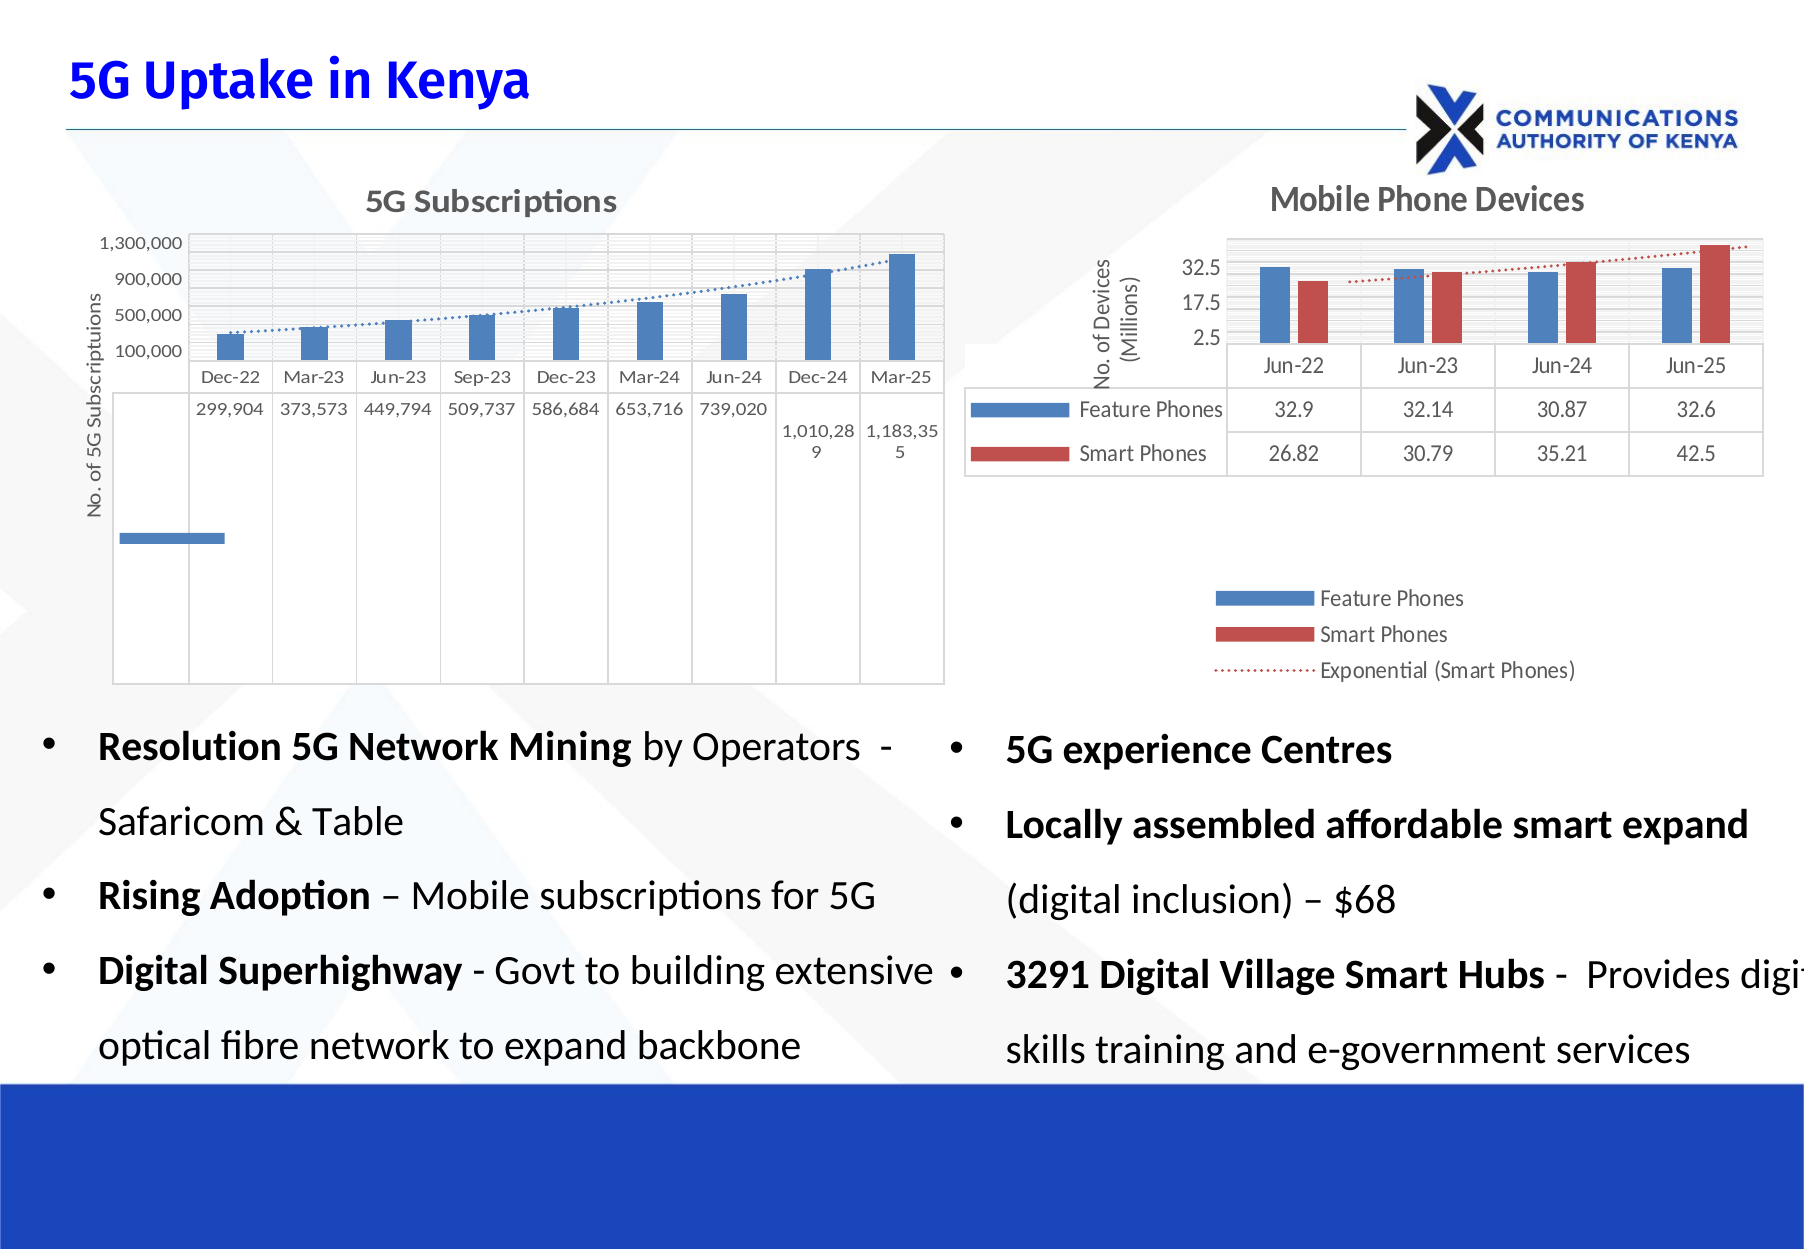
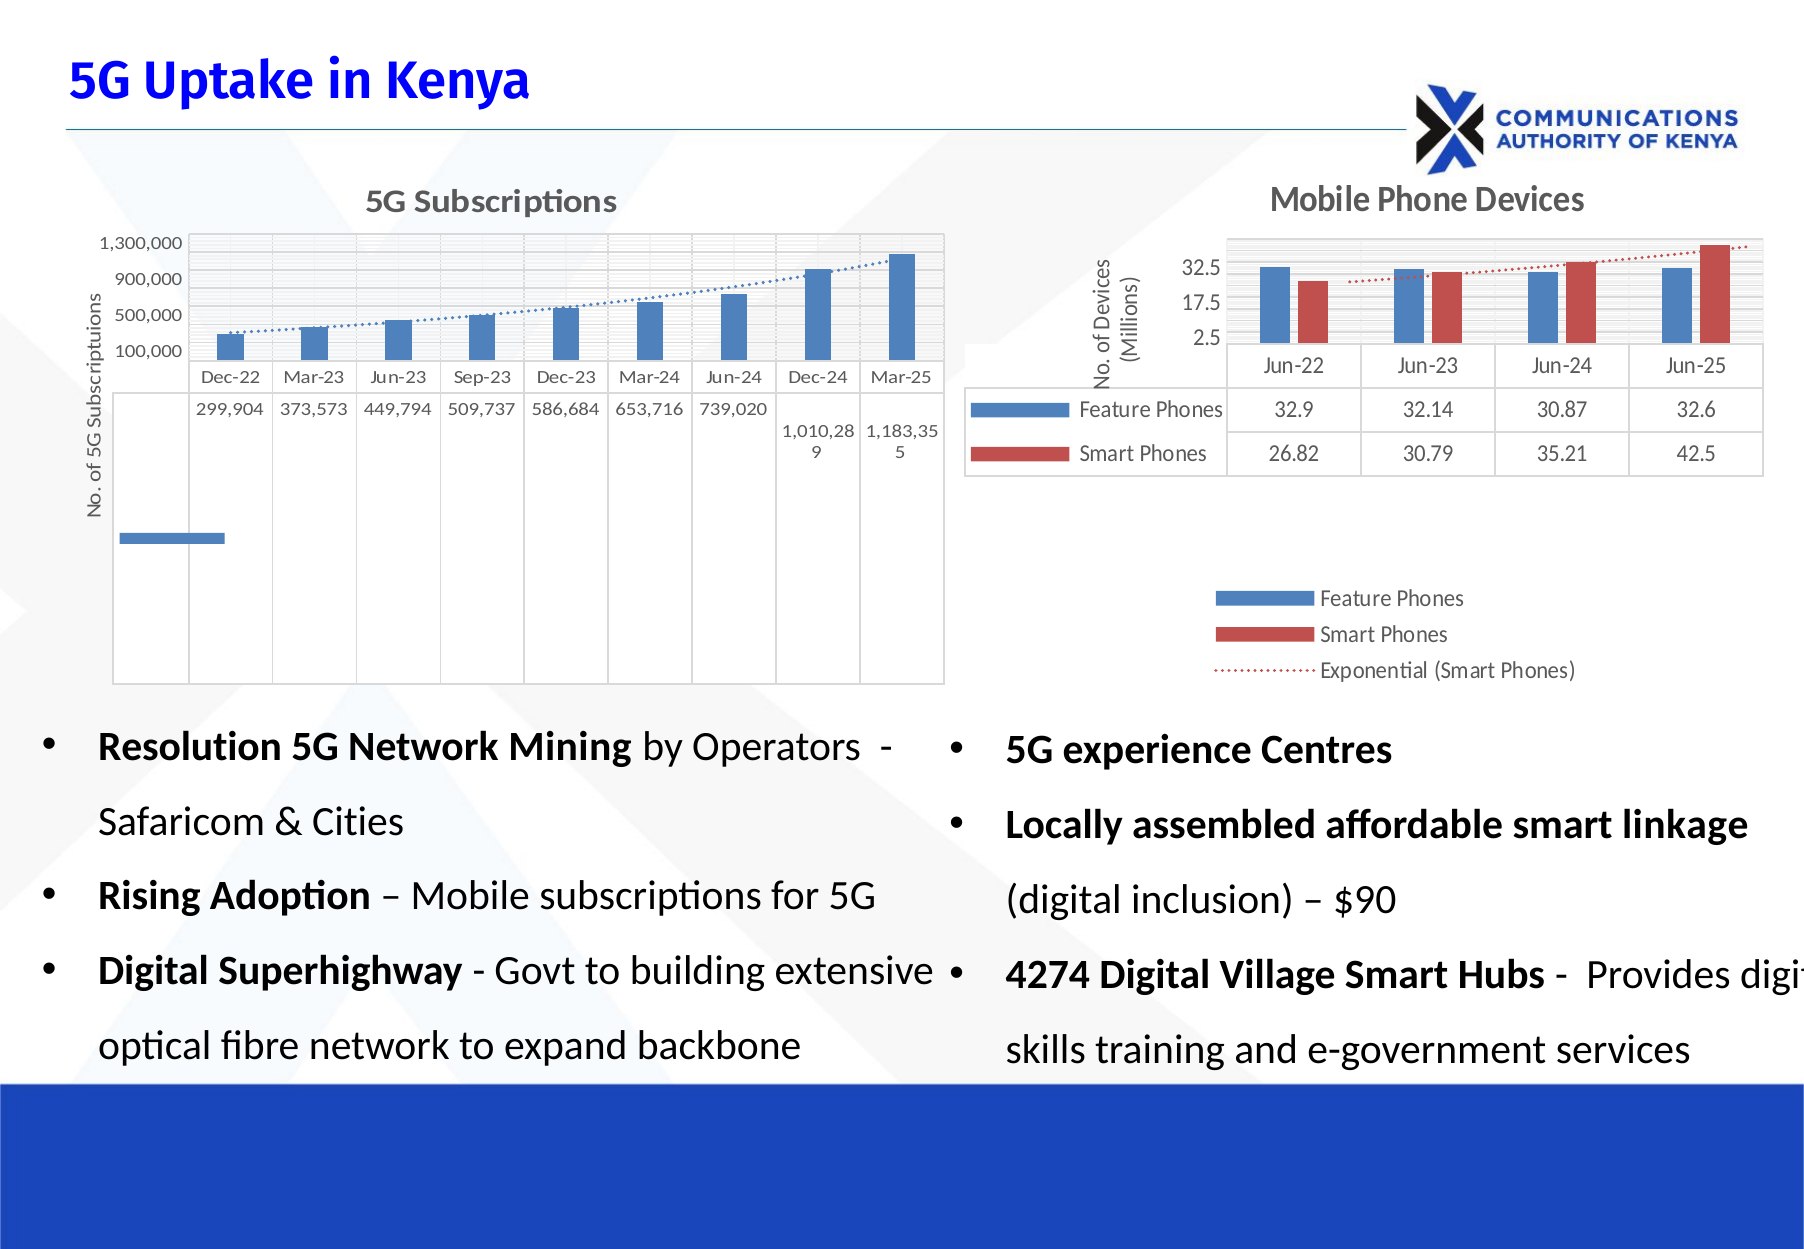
smart expand: expand -> linkage (1685, 825)
Table: Table -> Cities (358, 821)
$68: $68 -> $90 (1365, 900)
3291: 3291 -> 4274 (1048, 974)
